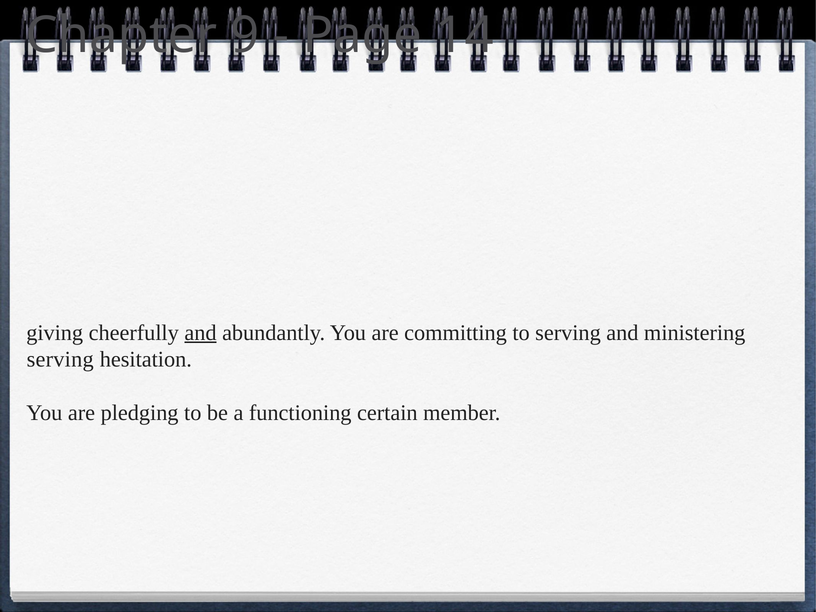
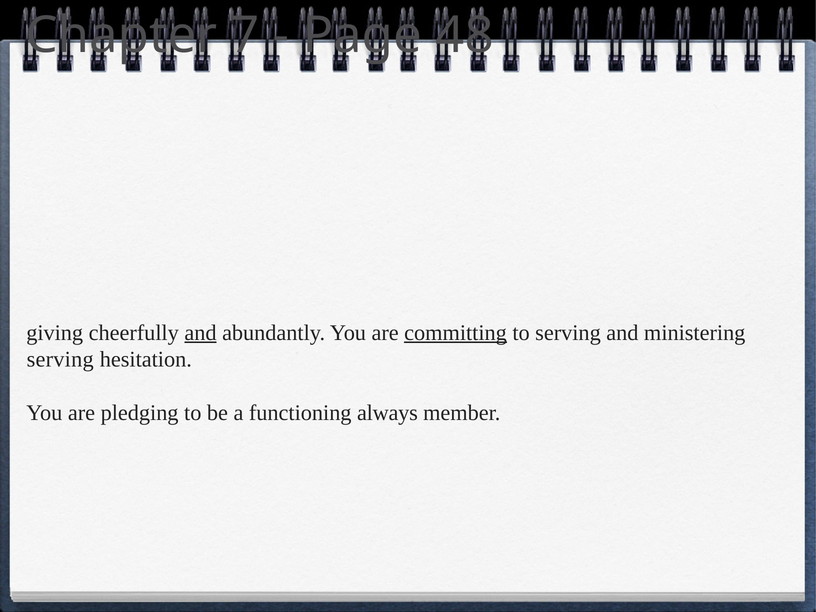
9: 9 -> 7 (245, 35)
14: 14 -> 48 (465, 35)
committing underline: none -> present (456, 333)
certain: certain -> always (387, 413)
